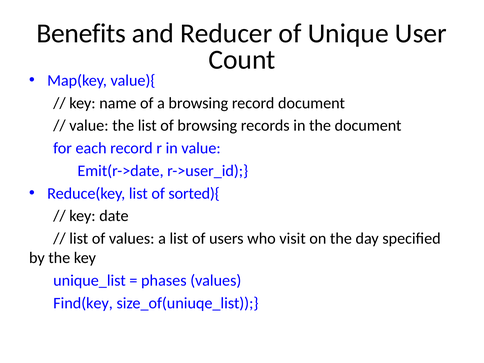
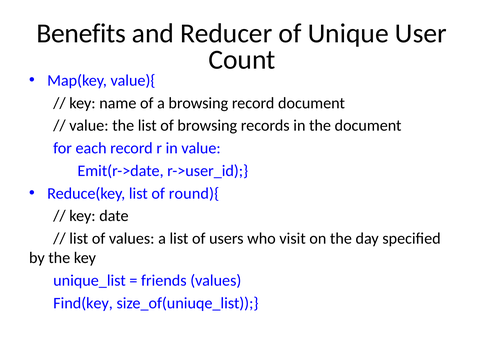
sorted){: sorted){ -> round){ (194, 193)
phases: phases -> friends (164, 280)
